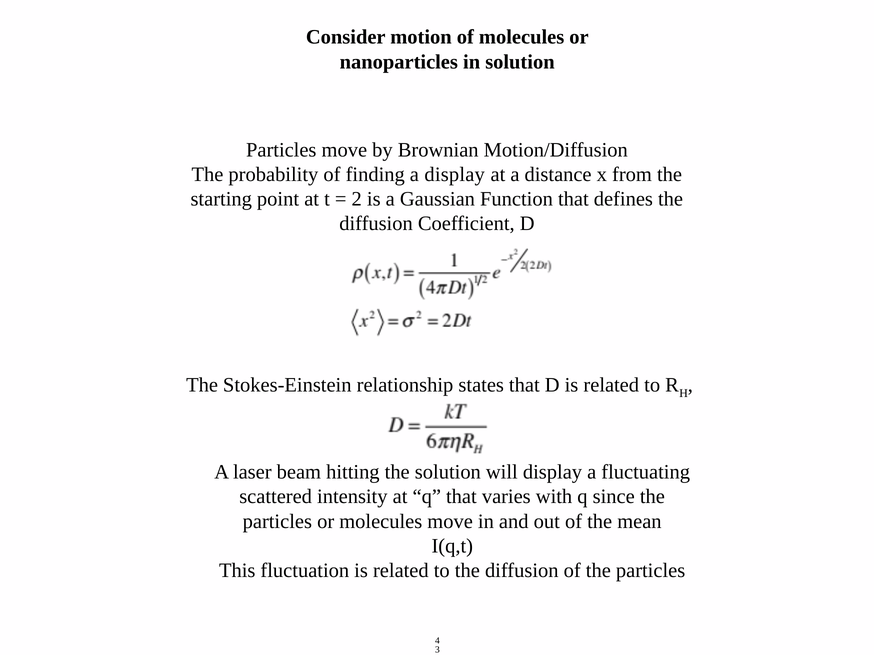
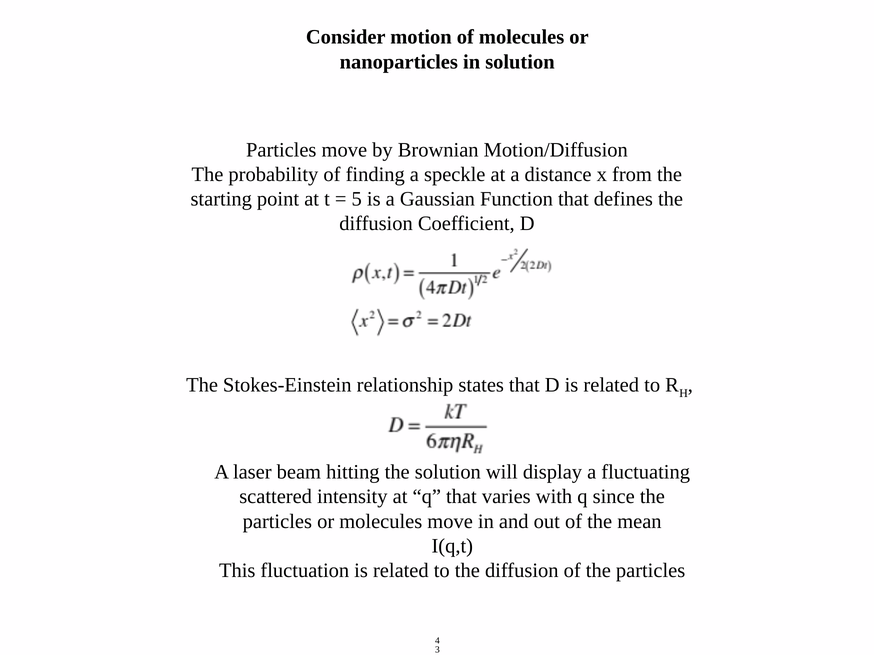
a display: display -> speckle (455, 174)
2: 2 -> 5 (357, 199)
